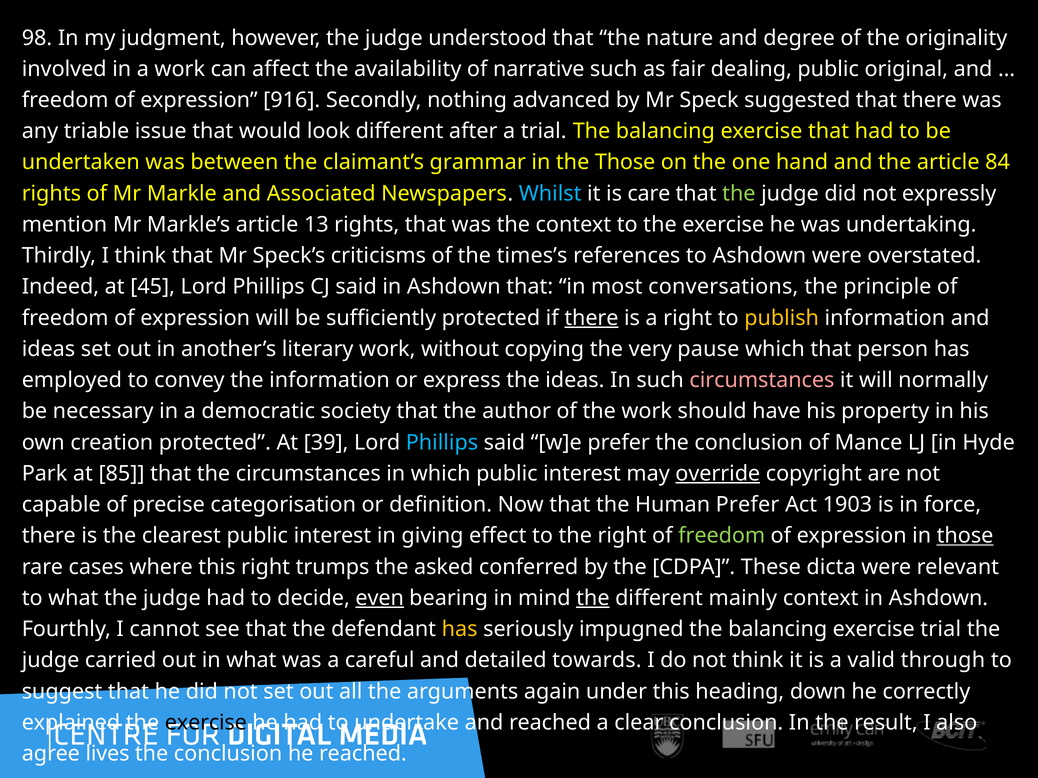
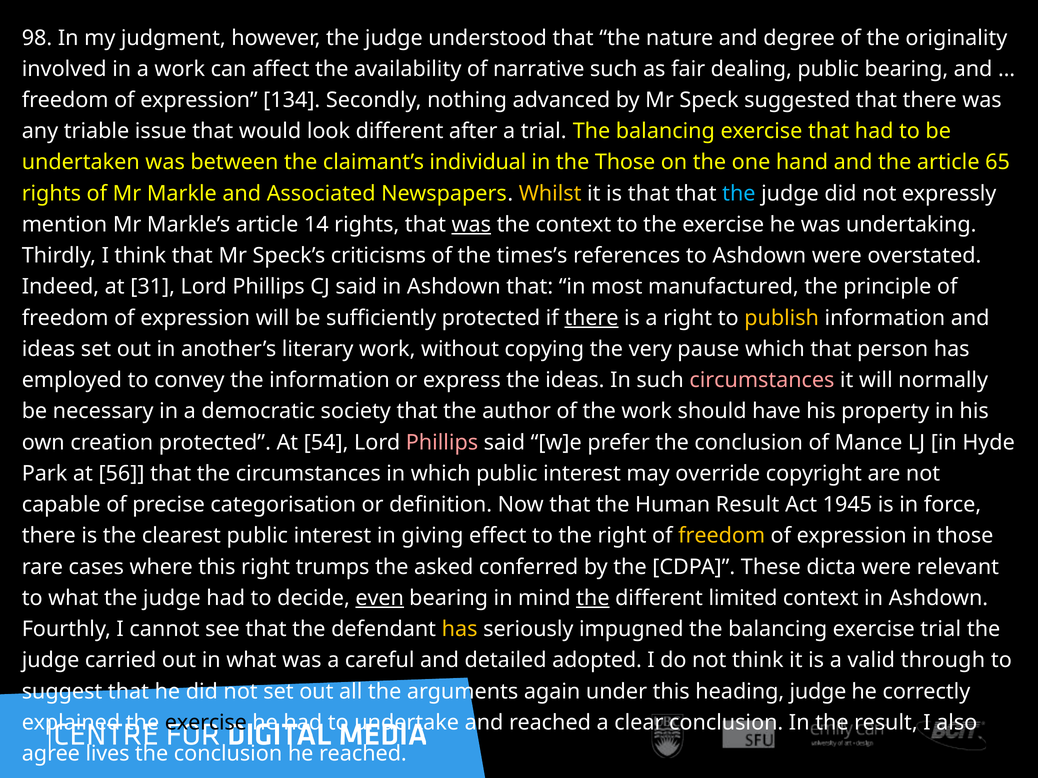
public original: original -> bearing (906, 69)
916: 916 -> 134 (292, 100)
grammar: grammar -> individual (478, 162)
84: 84 -> 65 (998, 162)
Whilst colour: light blue -> yellow (550, 194)
is care: care -> that (649, 194)
the colour: light green -> light blue (739, 194)
13: 13 -> 14 (316, 225)
was underline: none -> present (471, 225)
45: 45 -> 31 (153, 287)
conversations: conversations -> manufactured (723, 287)
39: 39 -> 54 (326, 443)
Phillips colour: light blue -> pink (442, 443)
85: 85 -> 56 (122, 474)
override underline: present -> none (718, 474)
Human Prefer: Prefer -> Result (748, 505)
1903: 1903 -> 1945 (847, 505)
freedom colour: light green -> yellow (722, 536)
those underline: present -> none (965, 536)
mainly: mainly -> limited (743, 598)
towards: towards -> adopted (597, 661)
heading down: down -> judge (818, 692)
